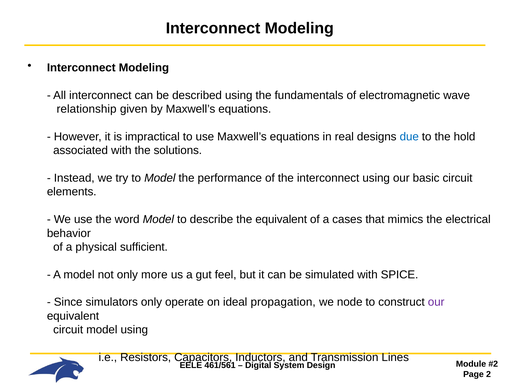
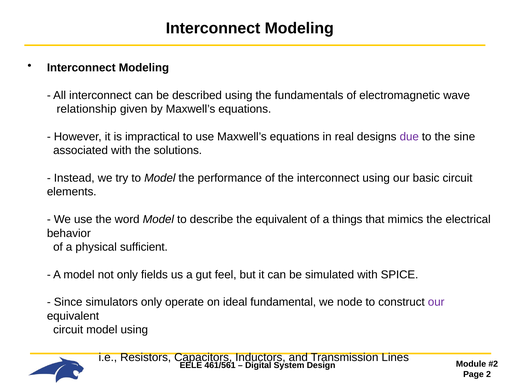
due colour: blue -> purple (409, 137)
hold: hold -> sine (464, 137)
cases: cases -> things (347, 219)
more: more -> fields (154, 274)
propagation: propagation -> fundamental (283, 302)
